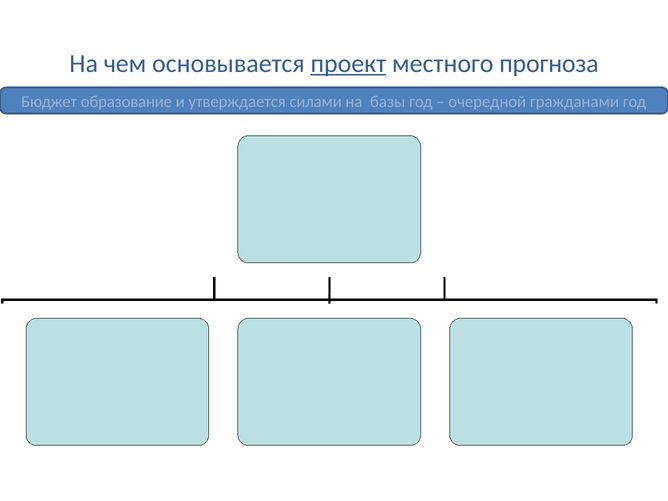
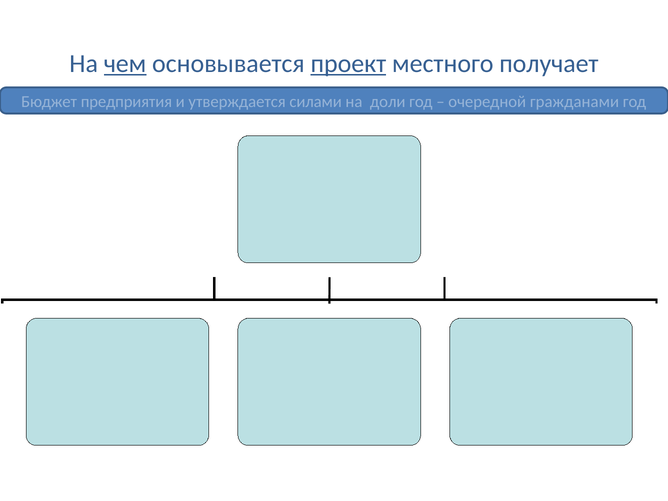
чем underline: none -> present (125, 64)
прогноза: прогноза -> получает (549, 64)
образование: образование -> предприятия (126, 102)
базы: базы -> доли (388, 102)
